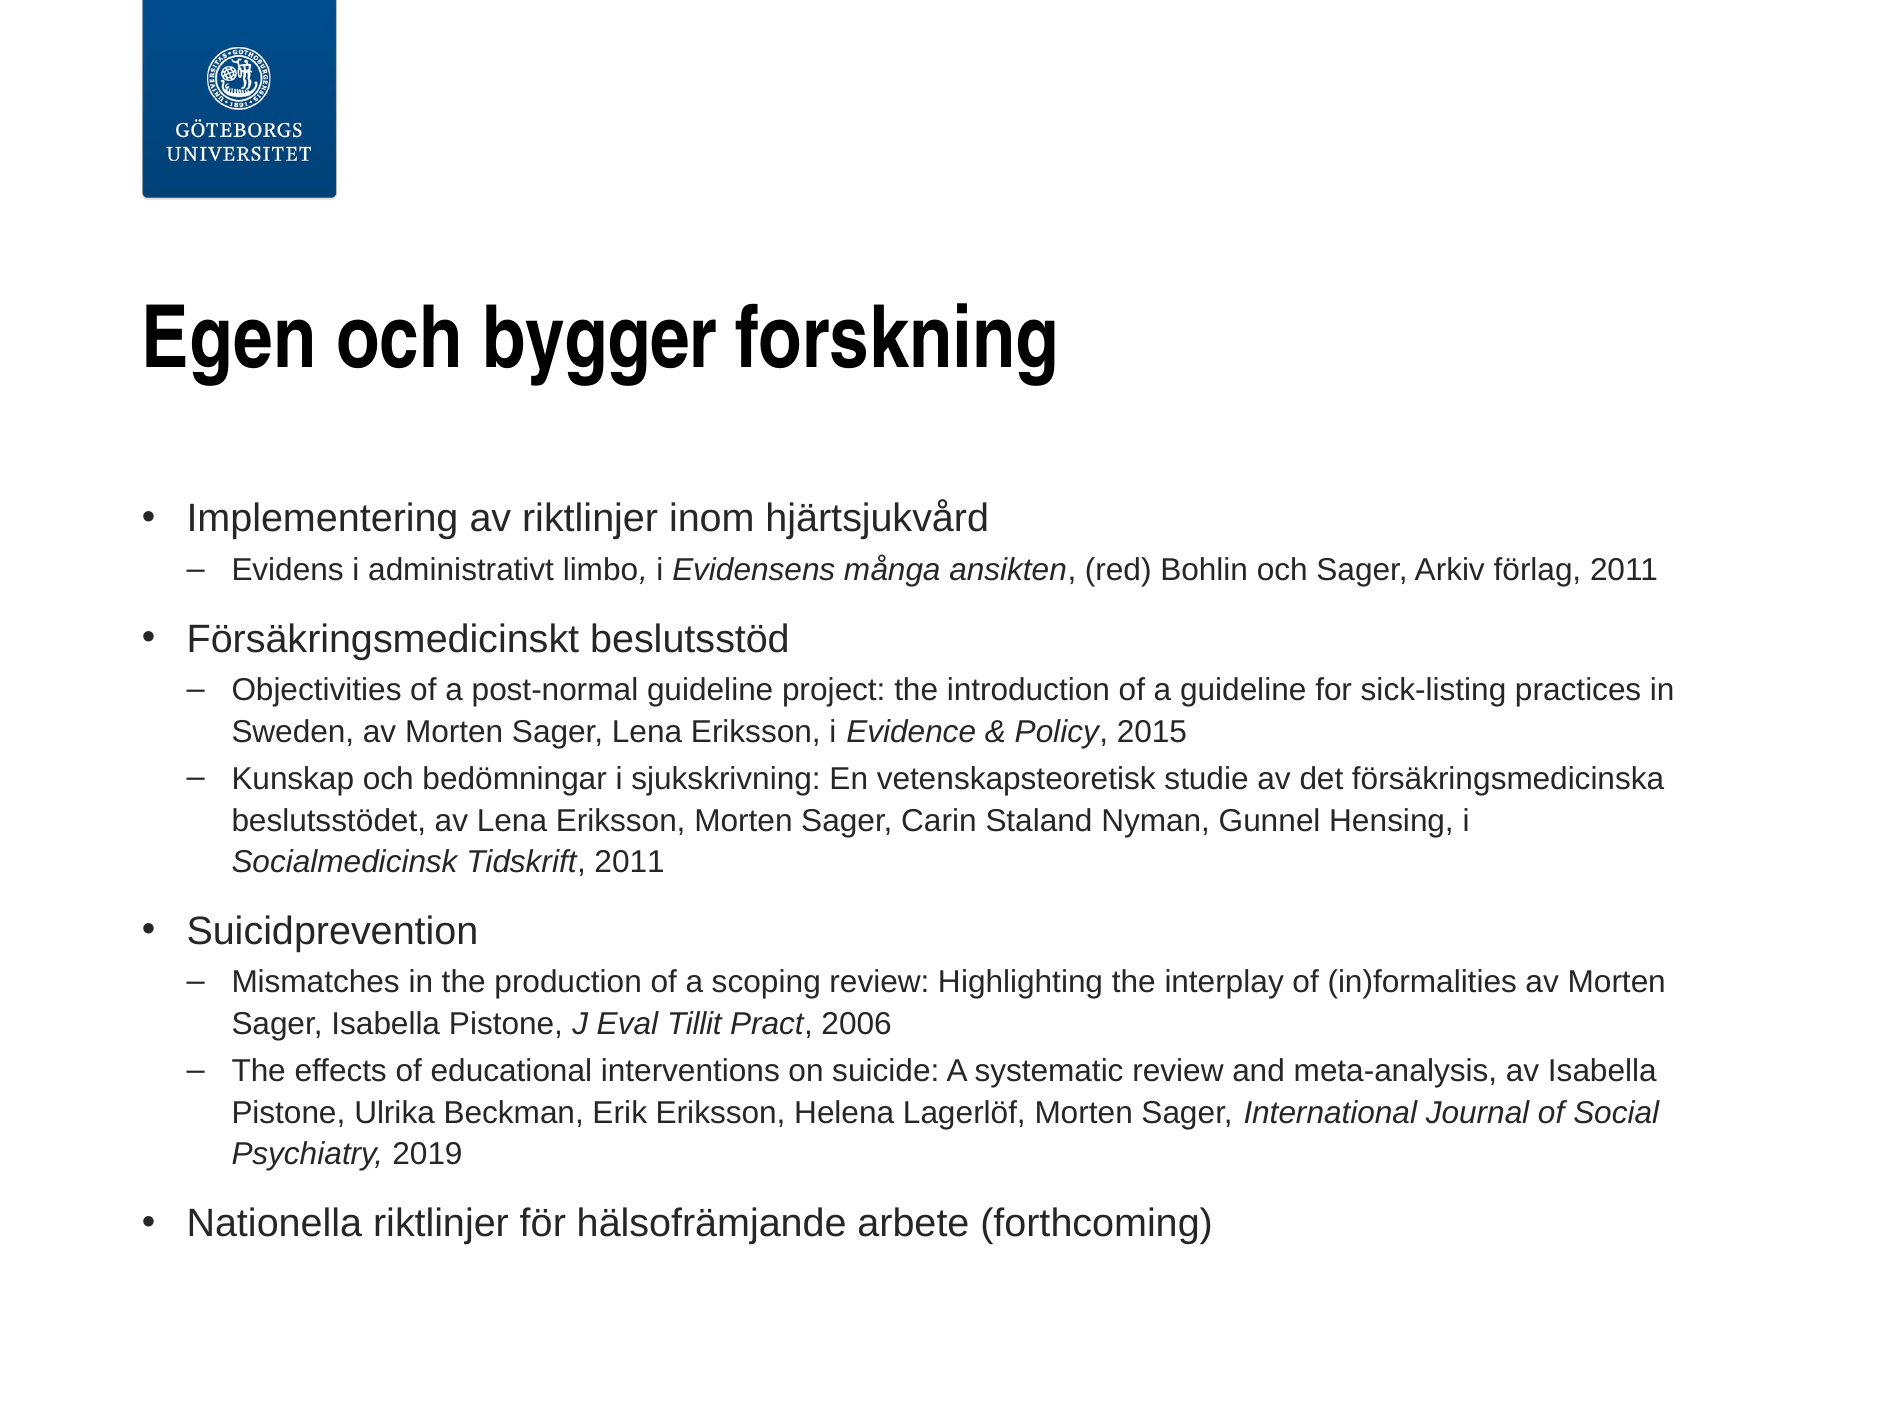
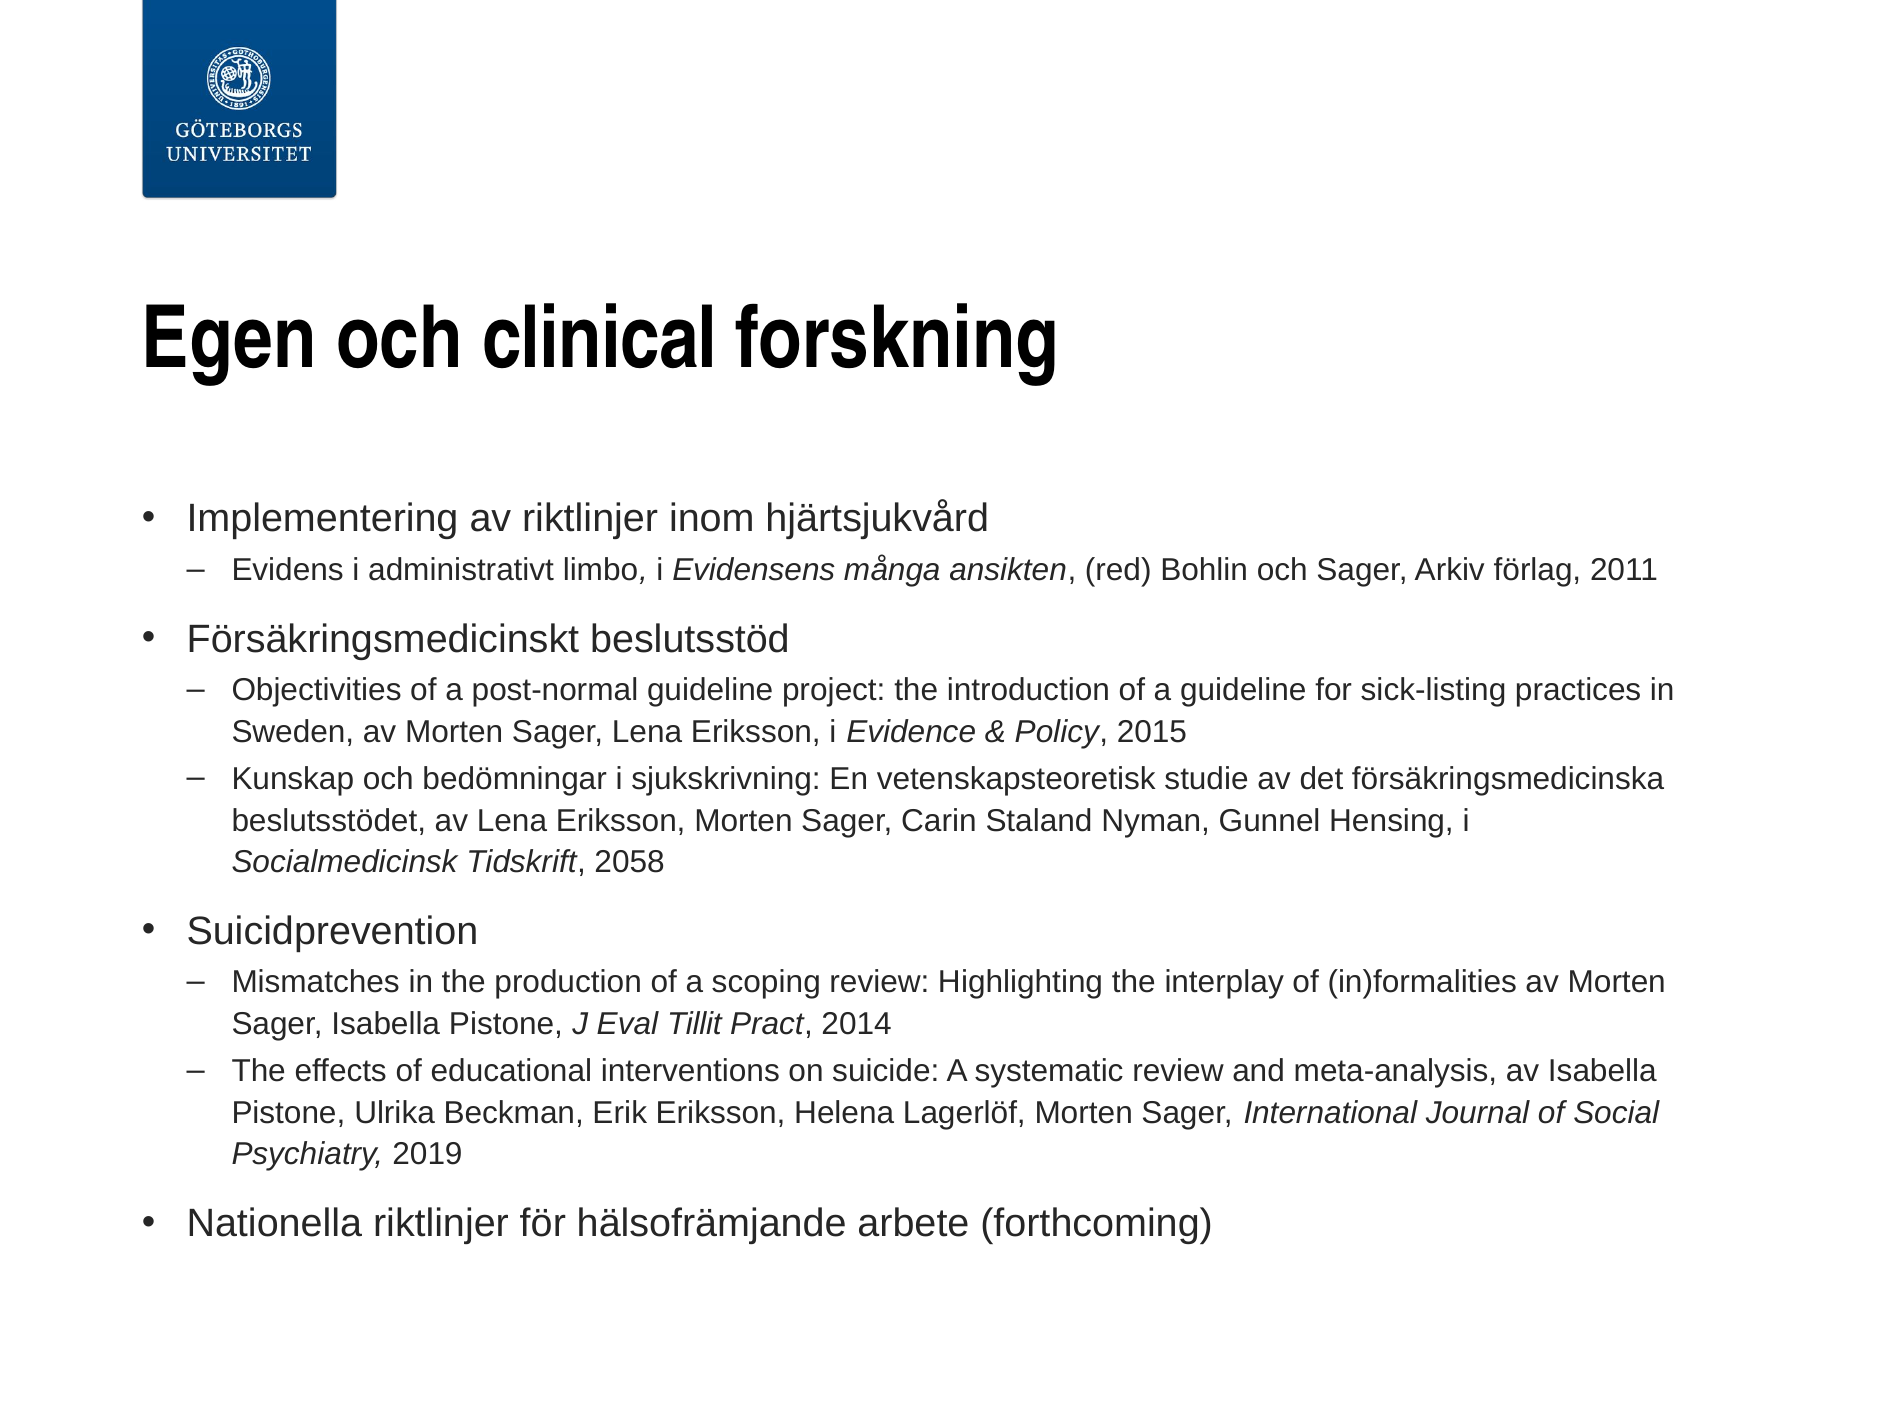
bygger: bygger -> clinical (600, 339)
Tidskrift 2011: 2011 -> 2058 (630, 862)
2006: 2006 -> 2014 (857, 1024)
